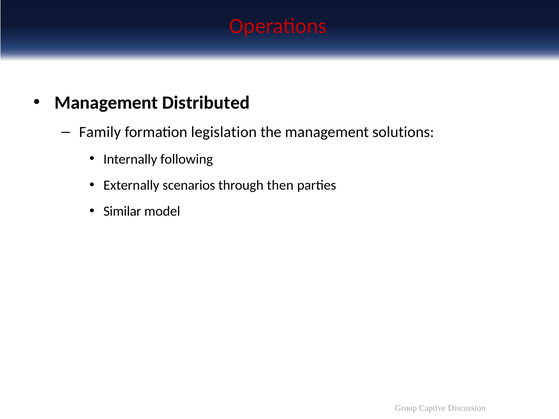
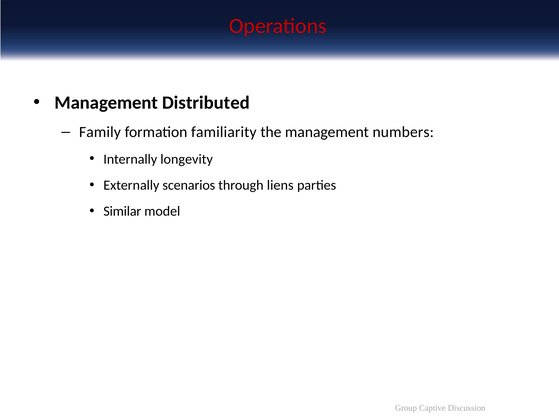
legislation: legislation -> familiarity (224, 132)
solutions: solutions -> numbers (403, 132)
following: following -> longevity (187, 159)
then: then -> liens (280, 185)
